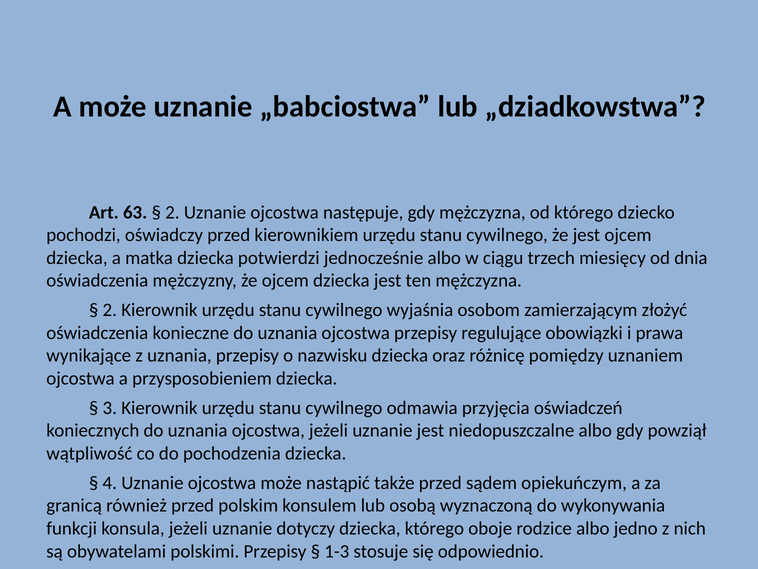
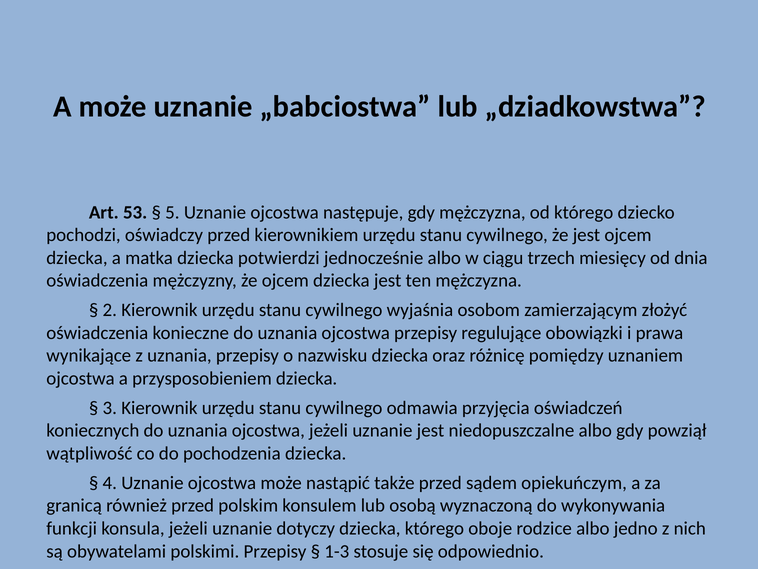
63: 63 -> 53 (135, 212)
2: 2 -> 5 (172, 212)
